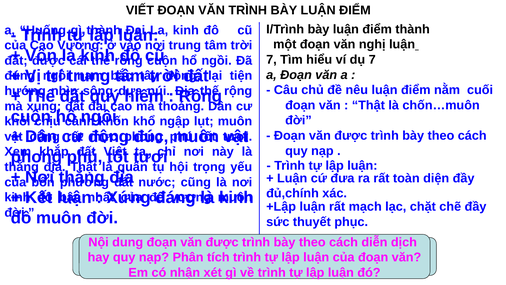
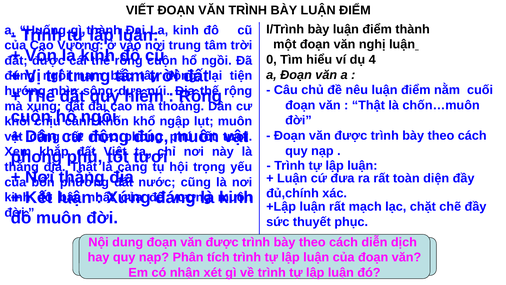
7: 7 -> 0 (271, 60)
dụ 7: 7 -> 4 (372, 60)
quân: quân -> càng (132, 167)
